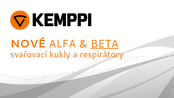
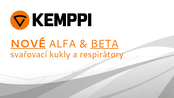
NOVÉ underline: none -> present (28, 44)
